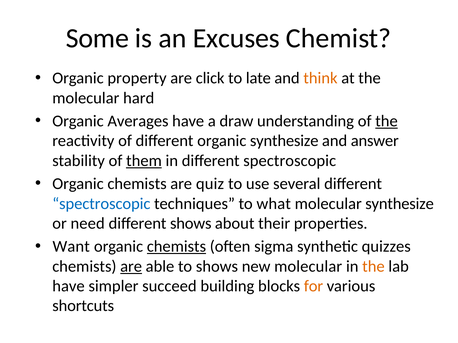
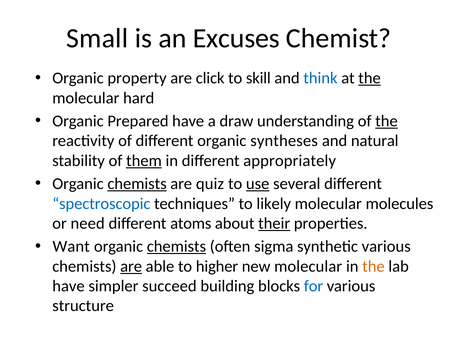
Some: Some -> Small (97, 38)
late: late -> skill (258, 78)
think colour: orange -> blue (320, 78)
the underline: none -> present (370, 78)
Averages: Averages -> Prepared (138, 121)
organic synthesize: synthesize -> syntheses (284, 141)
answer: answer -> natural (375, 141)
in different spectroscopic: spectroscopic -> appropriately (290, 161)
chemists underline: none -> present (137, 184)
use underline: none -> present (258, 184)
what: what -> likely (274, 204)
molecular synthesize: synthesize -> molecules (399, 204)
different shows: shows -> atoms (191, 224)
their underline: none -> present (274, 224)
synthetic quizzes: quizzes -> various (386, 247)
to shows: shows -> higher (217, 267)
for colour: orange -> blue (313, 286)
shortcuts: shortcuts -> structure (83, 306)
